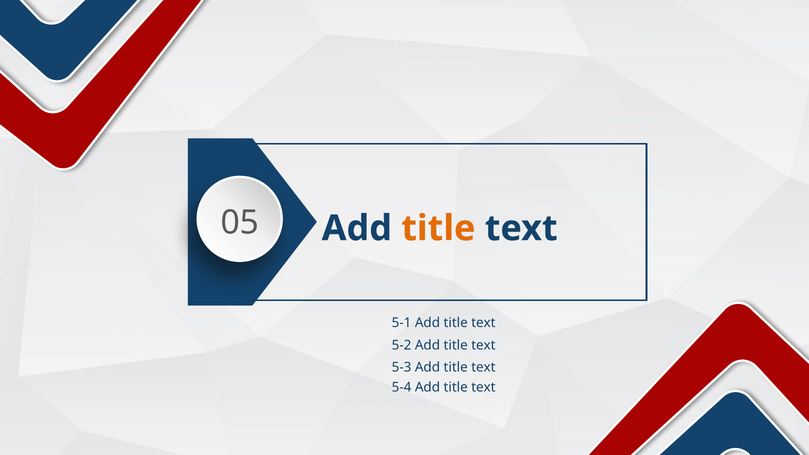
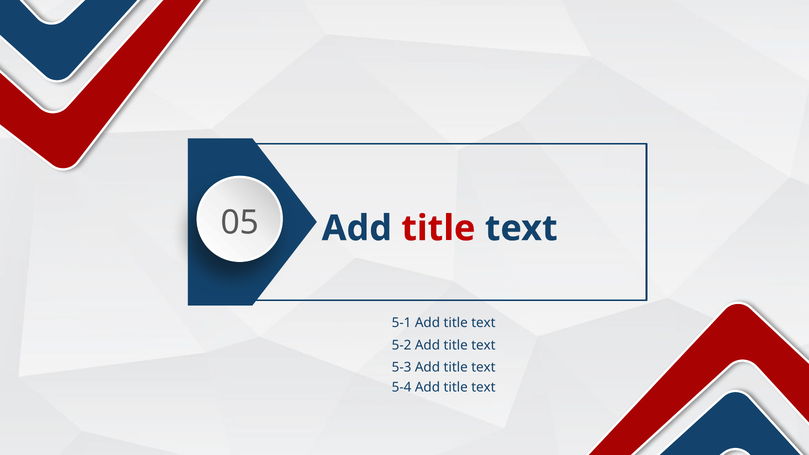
title colour: orange -> red (438, 228)
